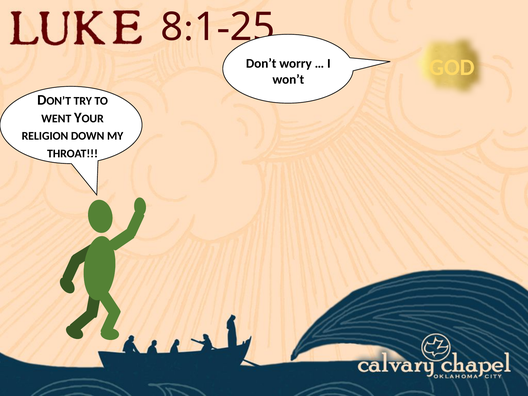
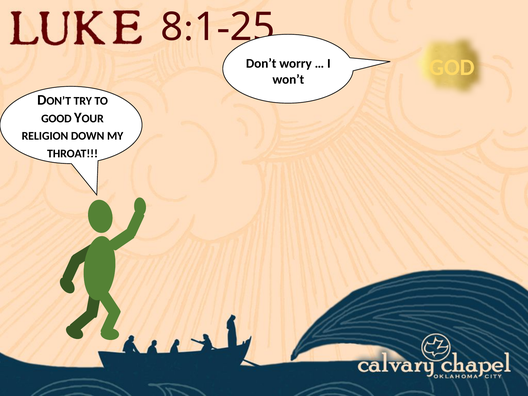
WENT: WENT -> GOOD (56, 118)
